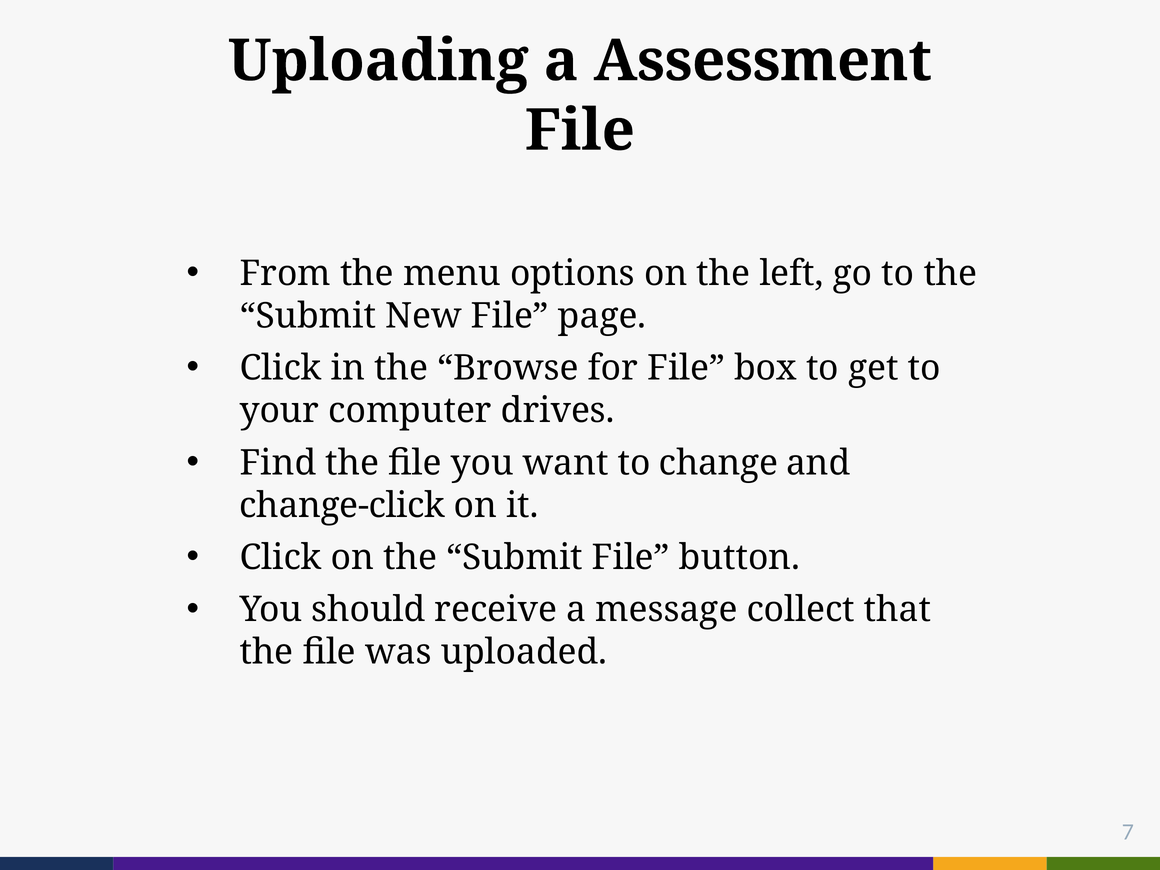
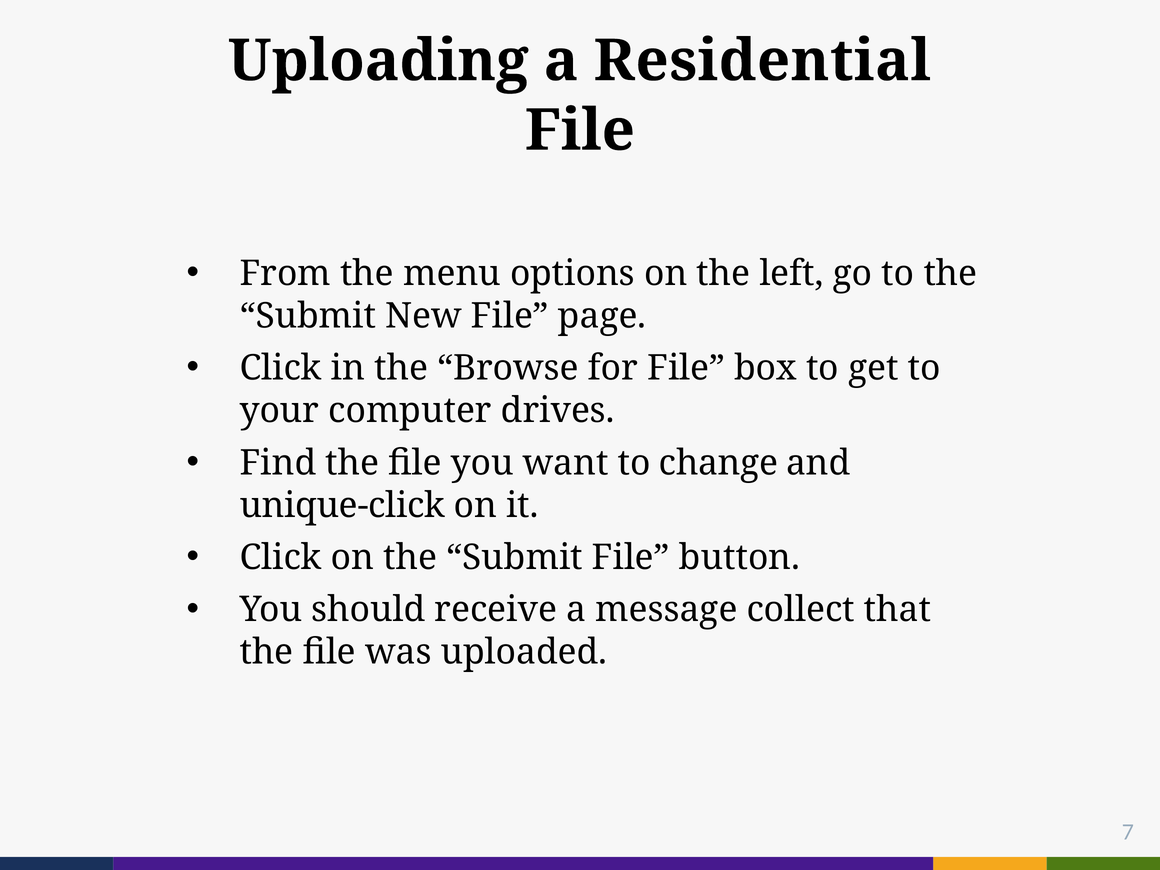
Assessment: Assessment -> Residential (762, 61)
change-click: change-click -> unique-click (342, 505)
